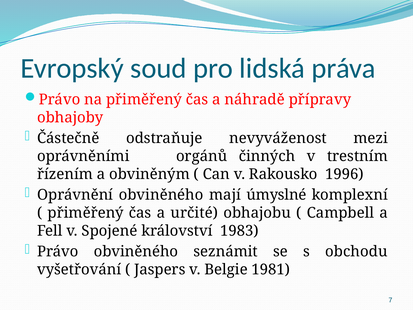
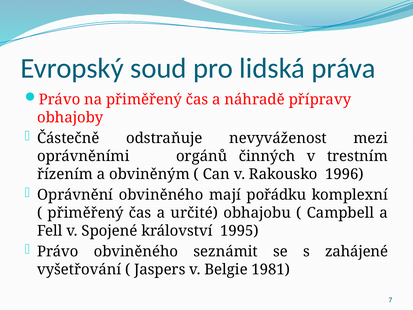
úmyslné: úmyslné -> pořádku (276, 195)
1983: 1983 -> 1995 (240, 231)
obchodu: obchodu -> zahájené (357, 251)
